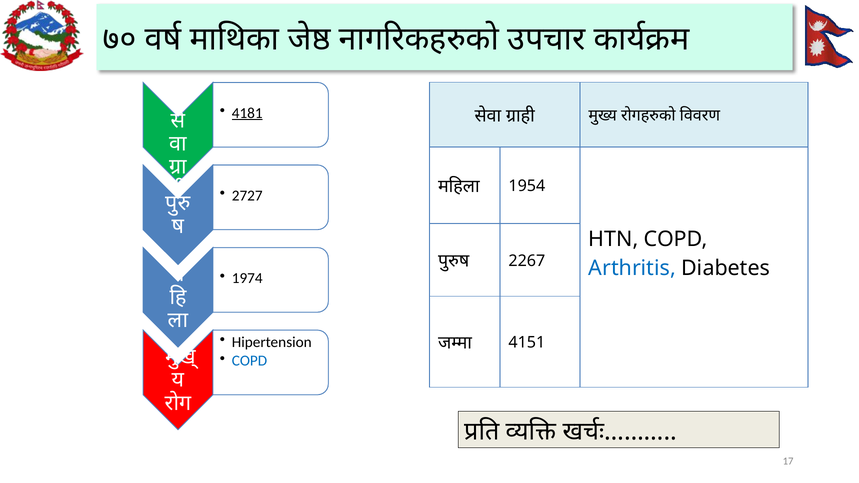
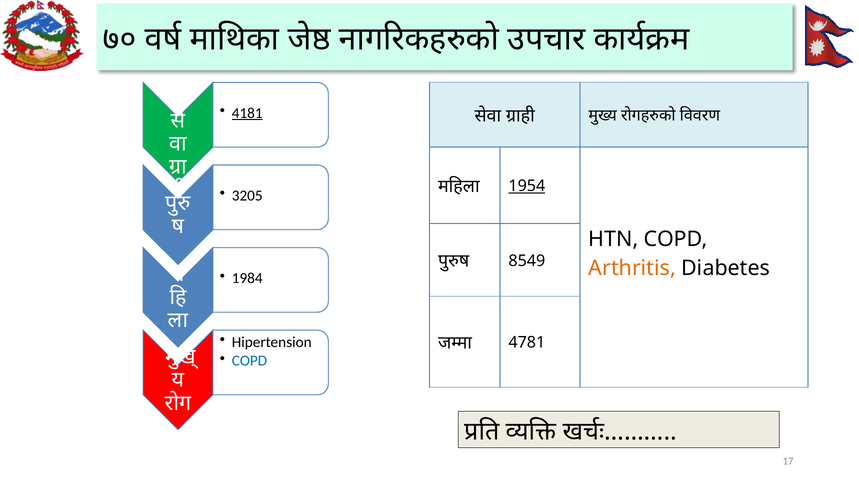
1954 underline: none -> present (527, 186)
2727: 2727 -> 3205 (247, 196)
2267: 2267 -> 8549 (527, 261)
Arthritis colour: blue -> orange (632, 268)
1974: 1974 -> 1984 (247, 278)
4151: 4151 -> 4781 (527, 343)
